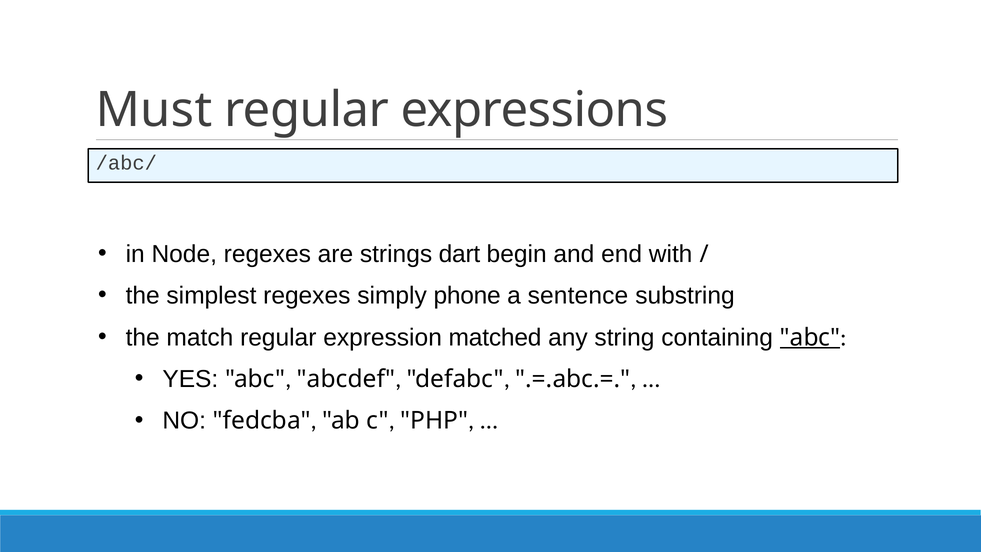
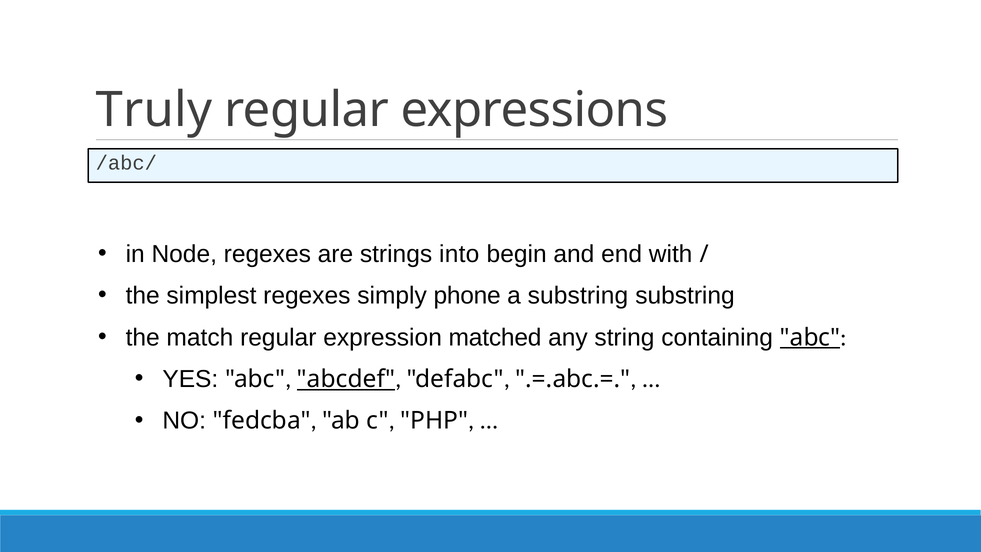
Must: Must -> Truly (154, 110)
dart: dart -> into (459, 254)
a sentence: sentence -> substring (578, 296)
abcdef underline: none -> present (346, 379)
